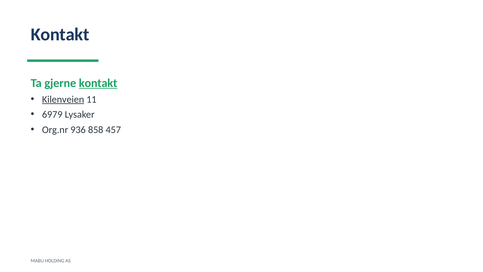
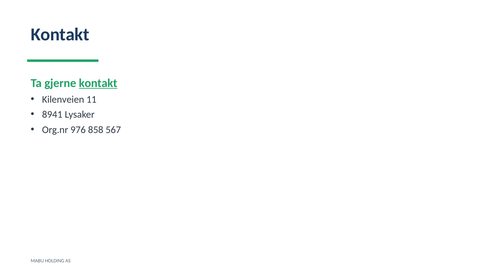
Kilenveien underline: present -> none (63, 99)
6979: 6979 -> 8941 (52, 114)
936: 936 -> 976 (78, 130)
457: 457 -> 567 (113, 130)
